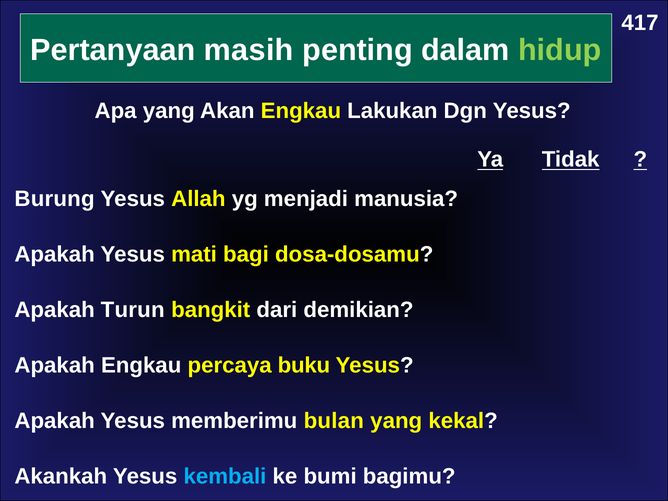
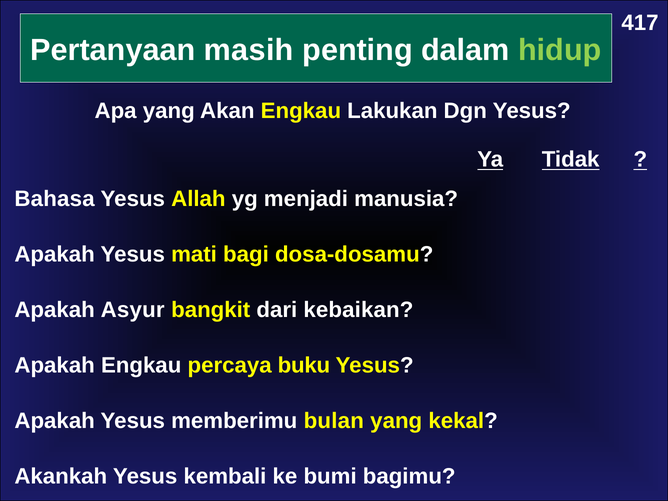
Burung: Burung -> Bahasa (55, 199)
Turun: Turun -> Asyur (133, 310)
demikian: demikian -> kebaikan (358, 310)
kembali colour: light blue -> white (225, 476)
